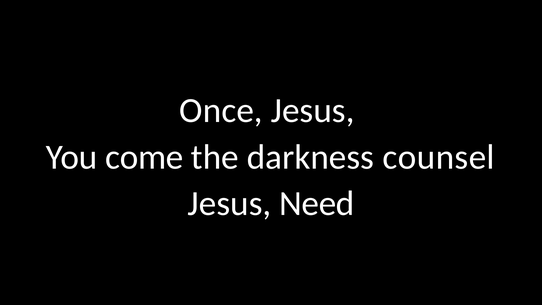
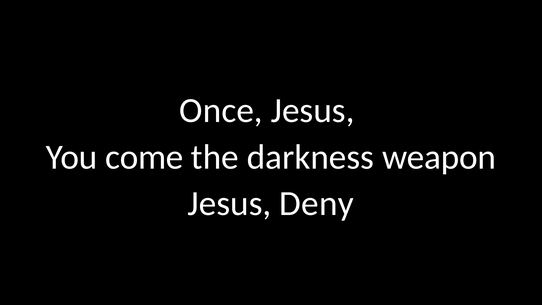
counsel: counsel -> weapon (439, 157)
Need: Need -> Deny (317, 204)
